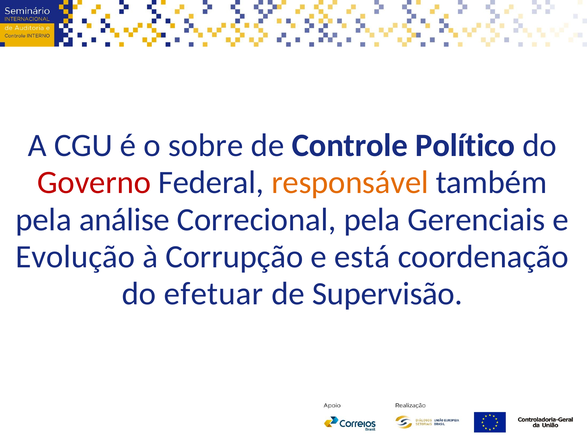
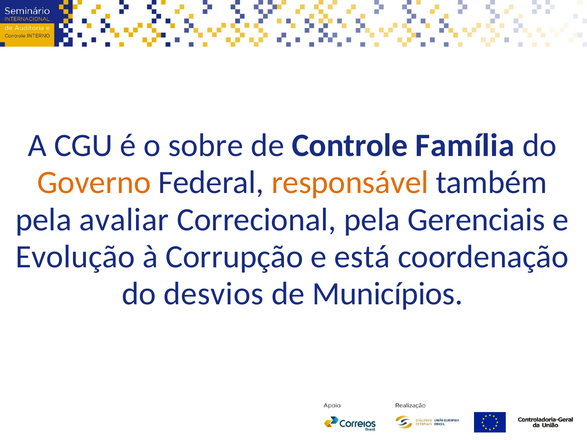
Político: Político -> Família (465, 145)
Governo colour: red -> orange (94, 183)
análise: análise -> avaliar (124, 220)
efetuar: efetuar -> desvios (214, 294)
Supervisão: Supervisão -> Municípios (388, 294)
